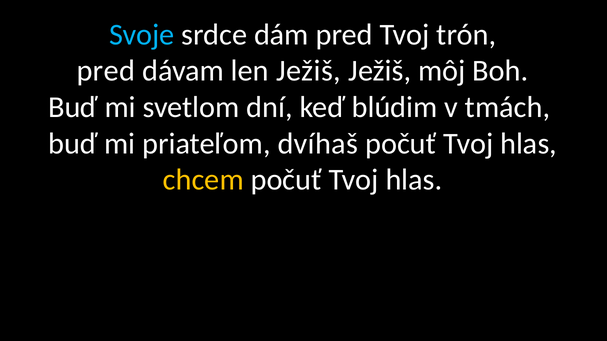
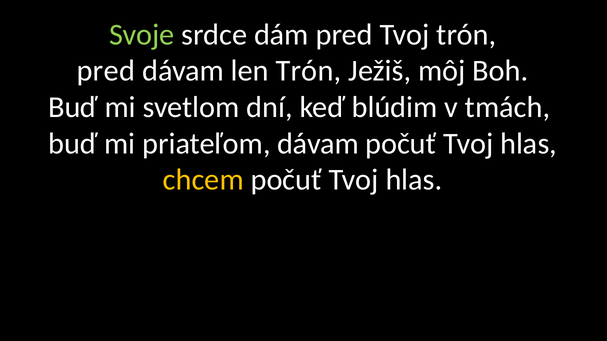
Svoje colour: light blue -> light green (142, 35)
len Ježiš: Ježiš -> Trón (309, 71)
priateľom dvíhaš: dvíhaš -> dávam (318, 144)
